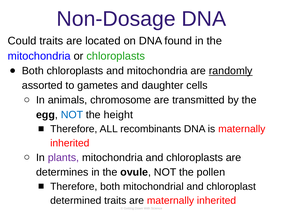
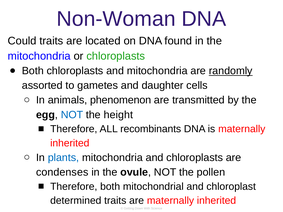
Non-Dosage: Non-Dosage -> Non-Woman (116, 19)
chromosome: chromosome -> phenomenon (121, 100)
plants colour: purple -> blue (63, 158)
determines: determines -> condenses (62, 172)
